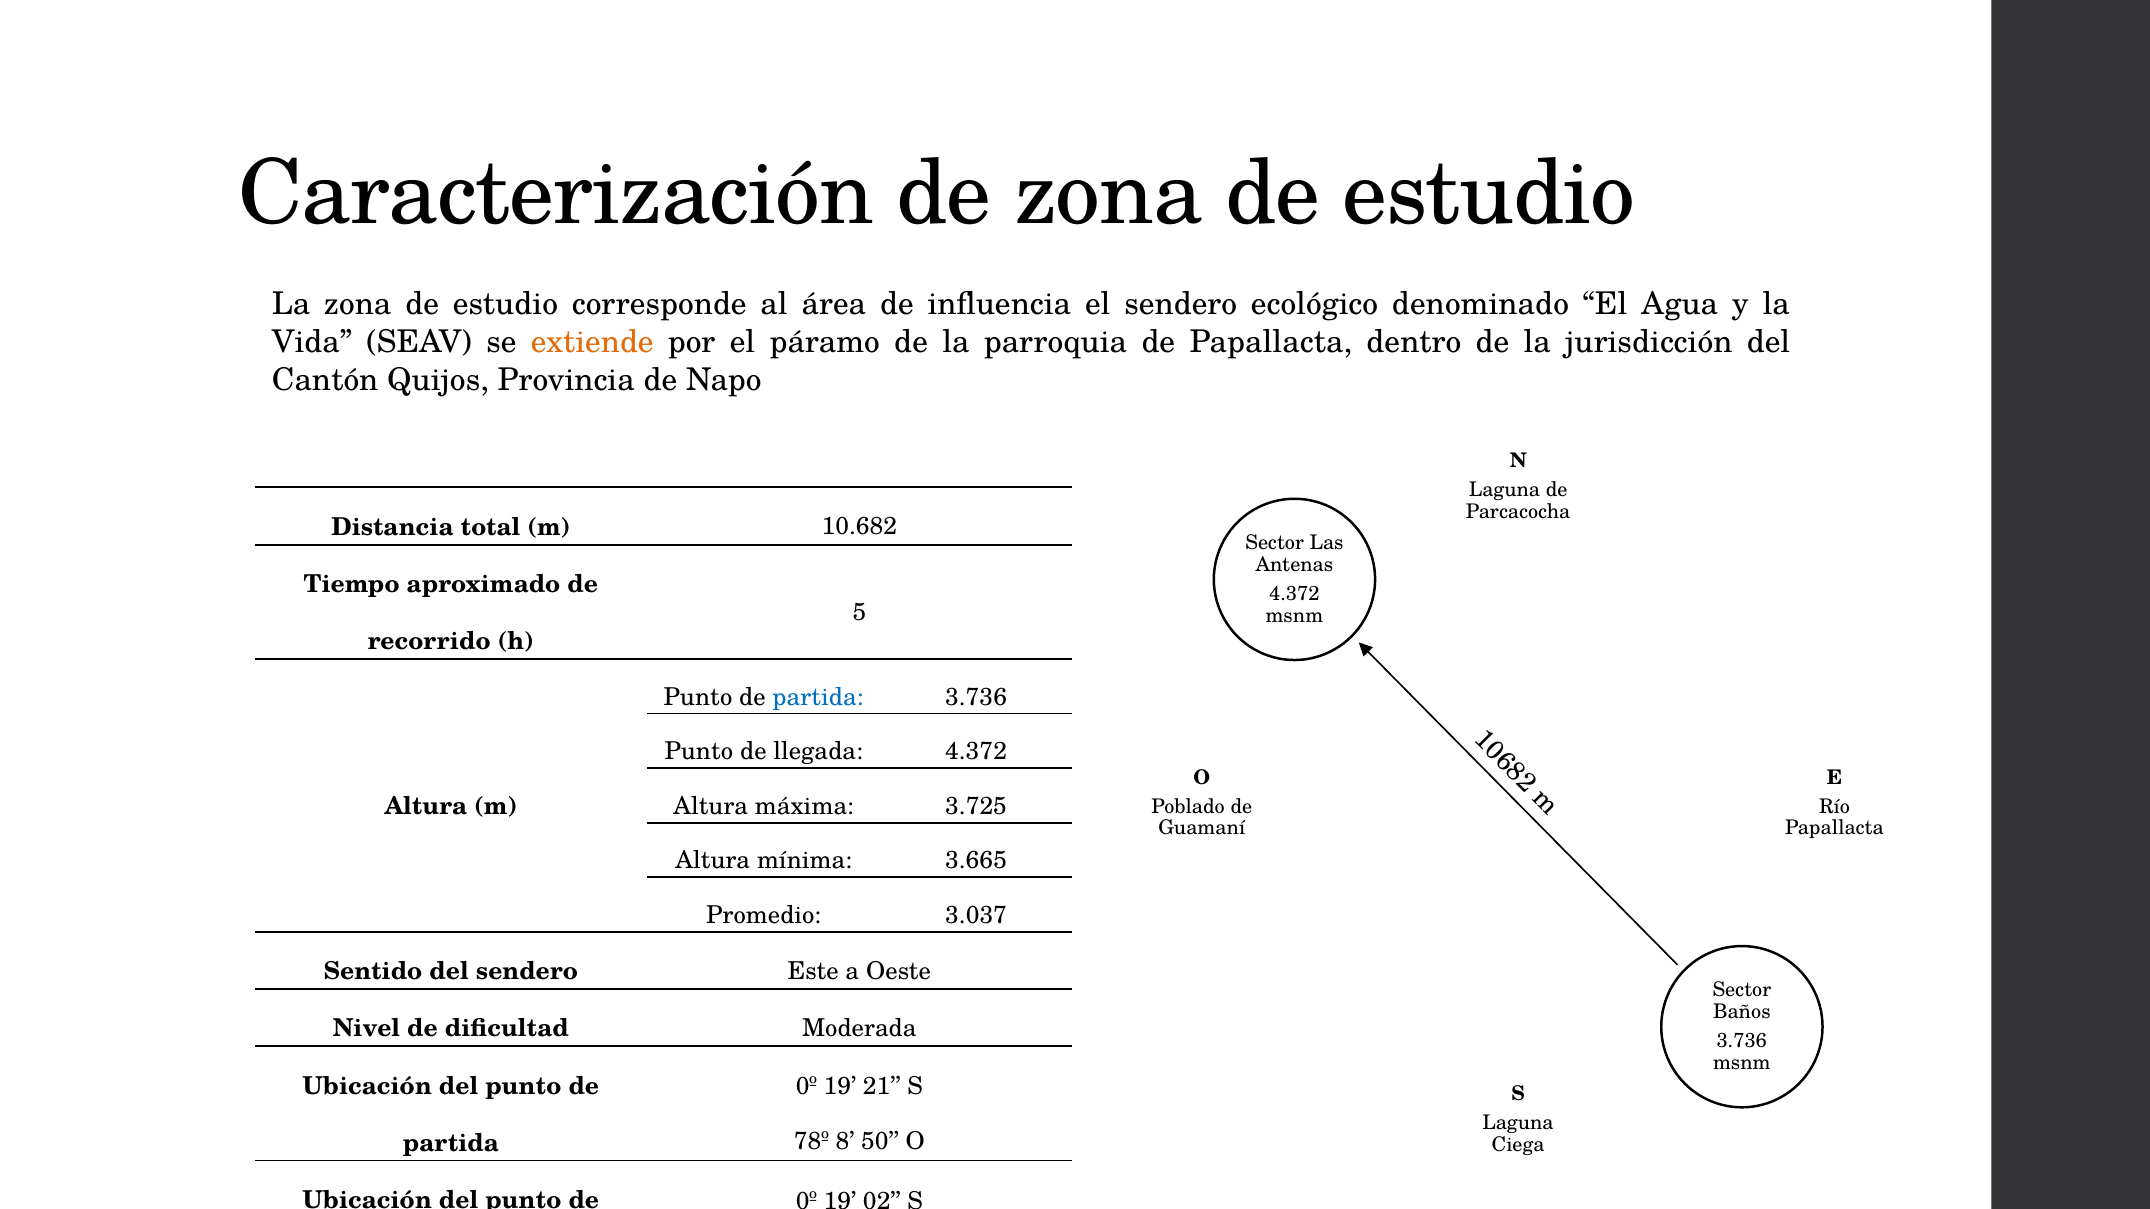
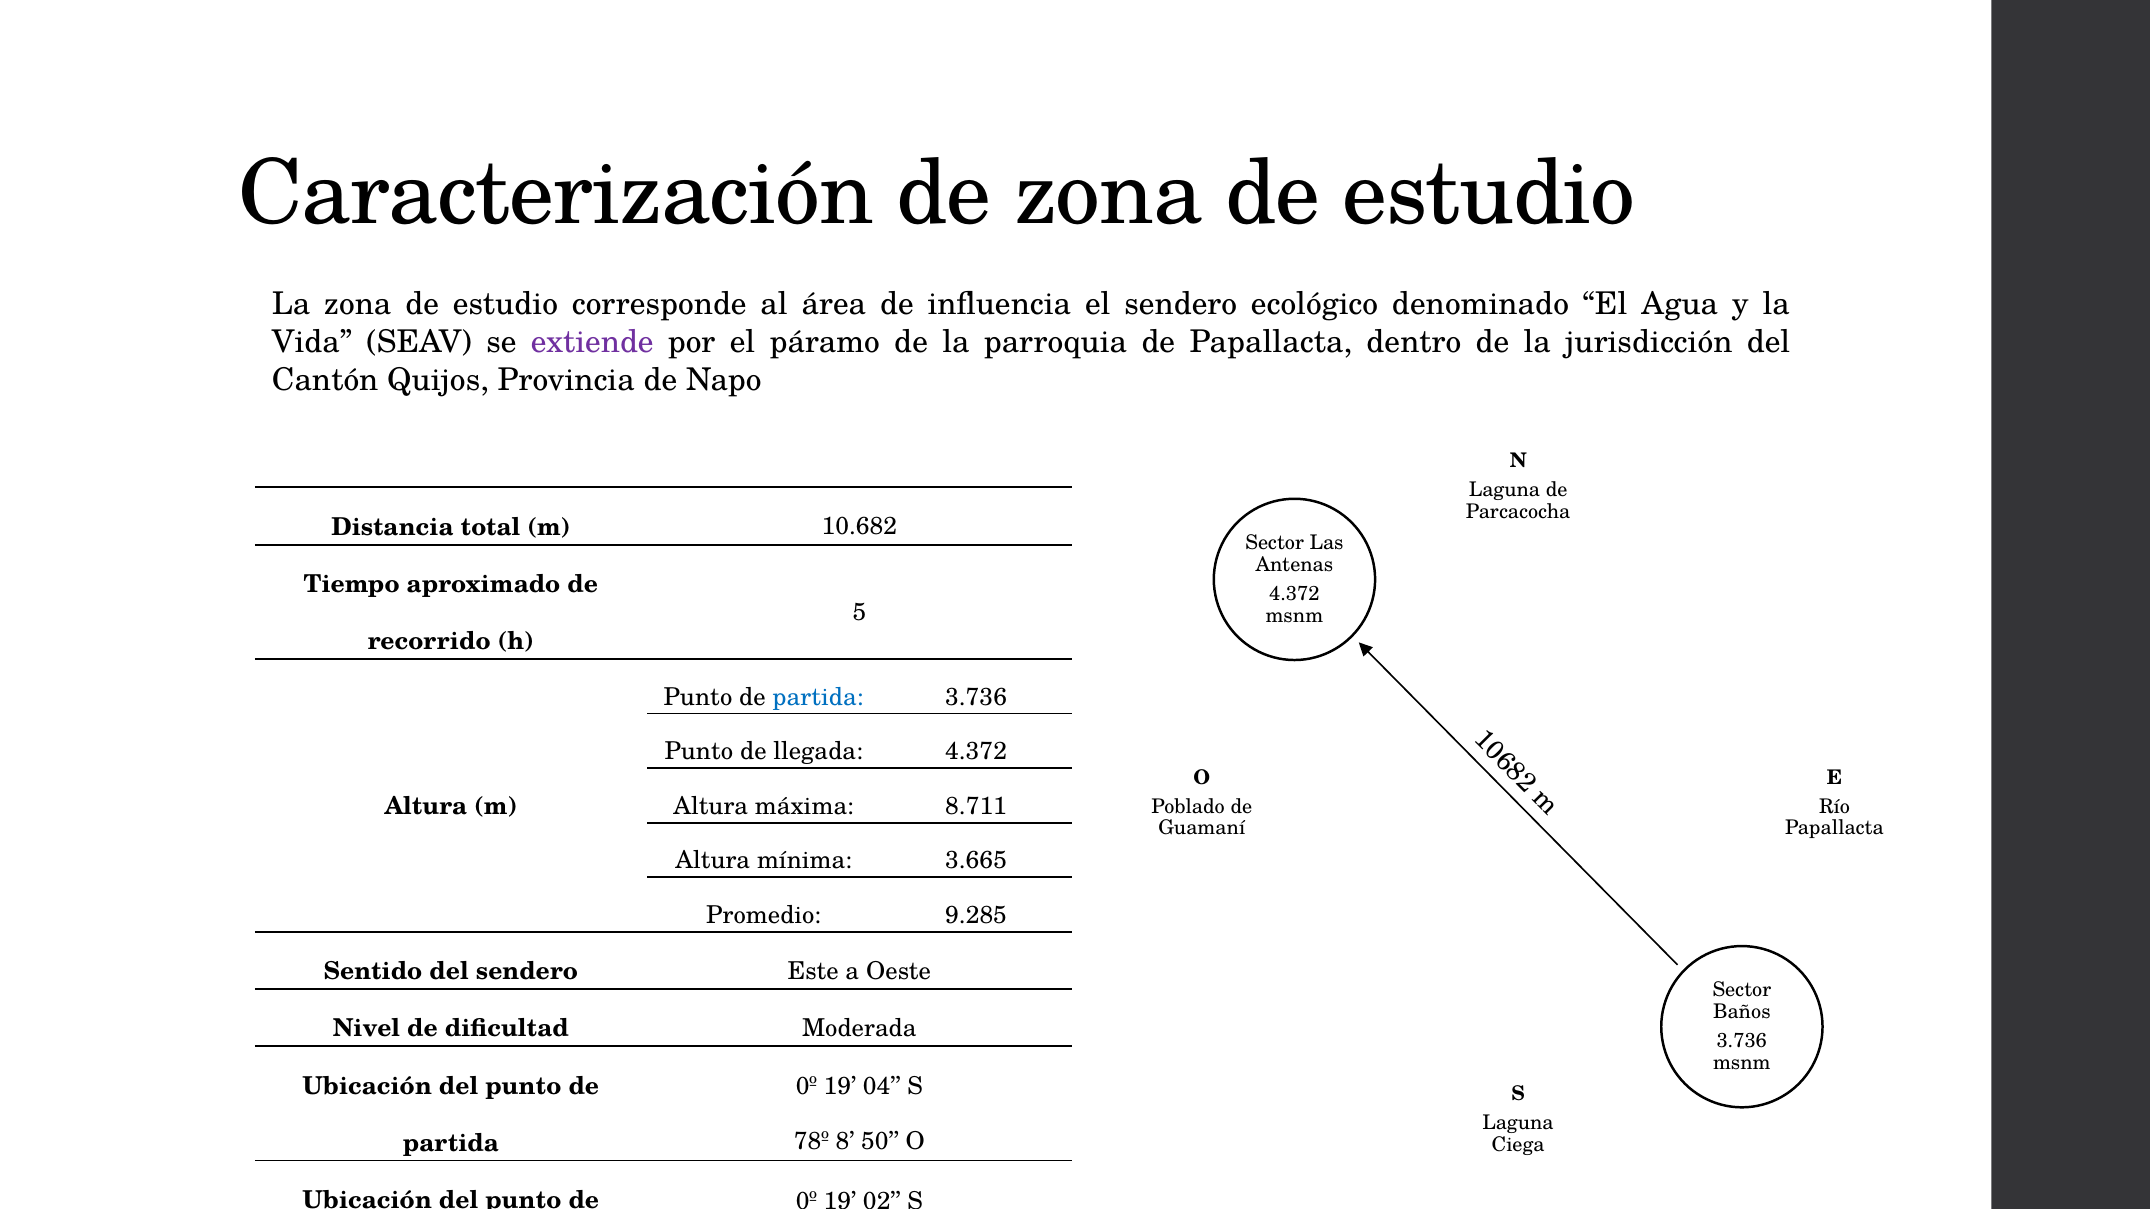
extiende colour: orange -> purple (592, 342)
3.725: 3.725 -> 8.711 (976, 806)
3.037: 3.037 -> 9.285 (976, 915)
21: 21 -> 04 (882, 1087)
